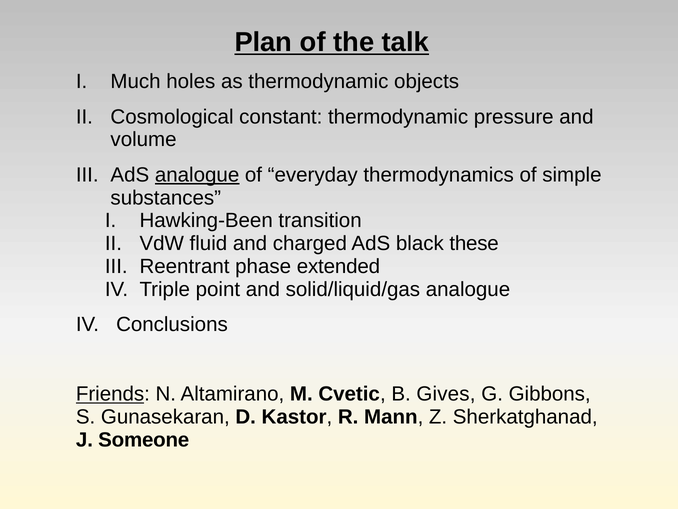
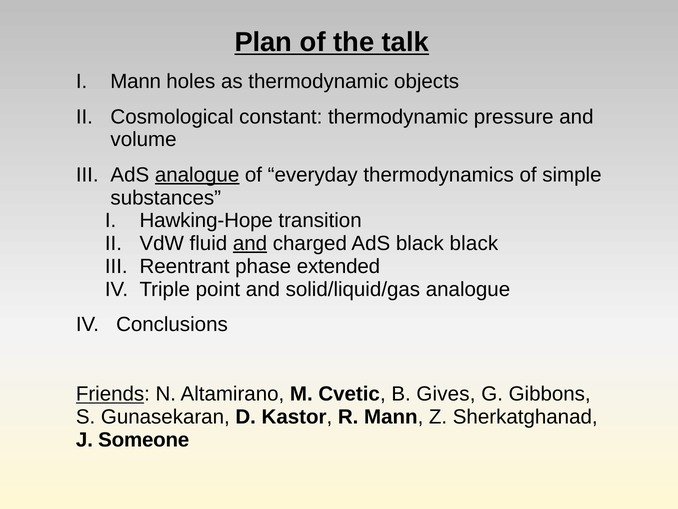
Much: Much -> Mann (136, 82)
Hawking-Been: Hawking-Been -> Hawking-Hope (206, 221)
and underline: none -> present (250, 243)
black these: these -> black (474, 243)
